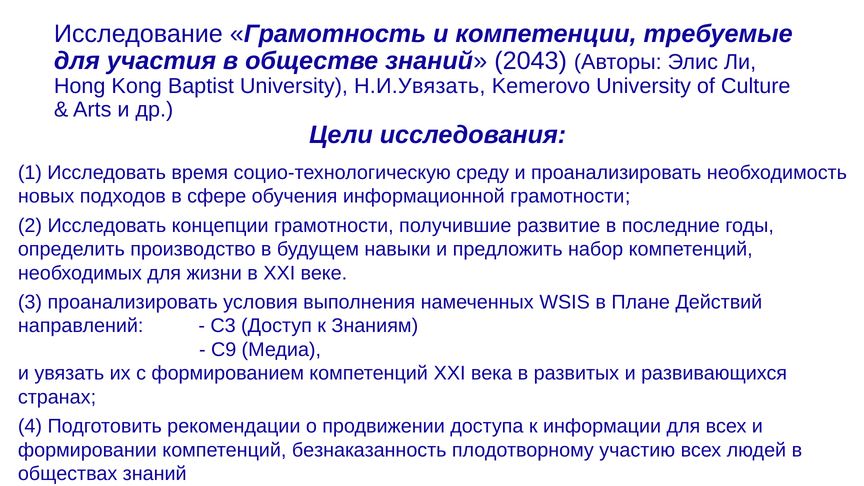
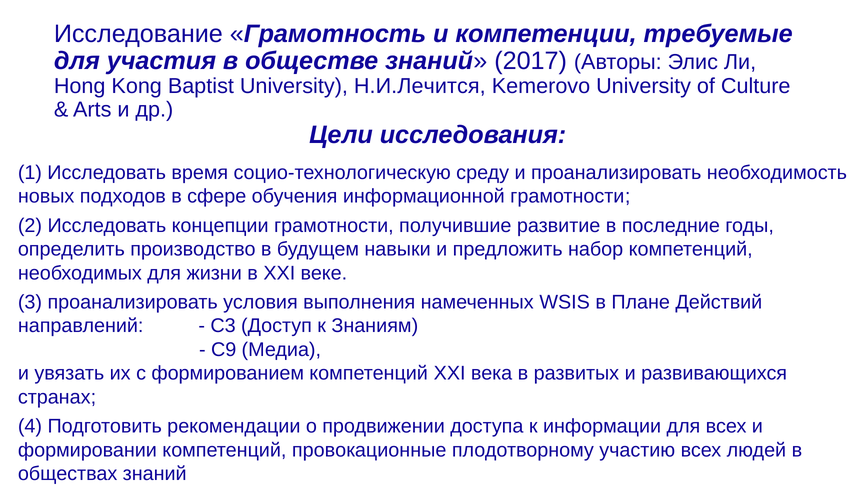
2043: 2043 -> 2017 (531, 61)
Н.И.Увязать: Н.И.Увязать -> Н.И.Лечится (420, 86)
безнаказанность: безнаказанность -> провокационные (369, 450)
